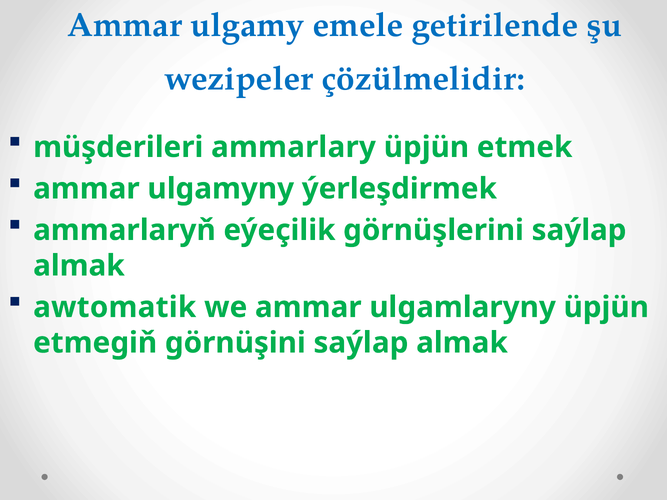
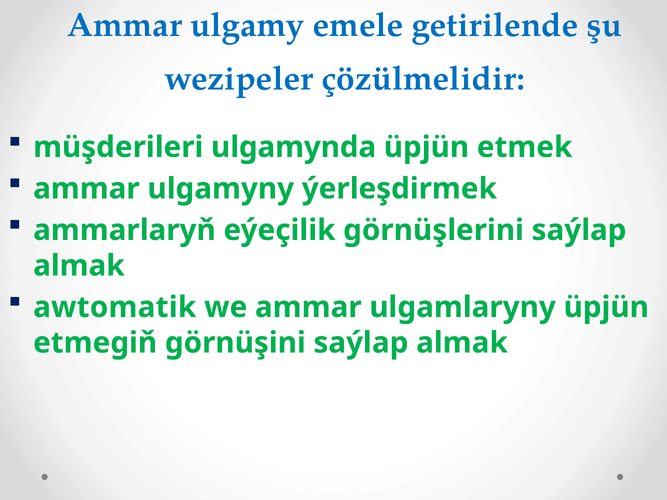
ammarlary: ammarlary -> ulgamynda (294, 147)
